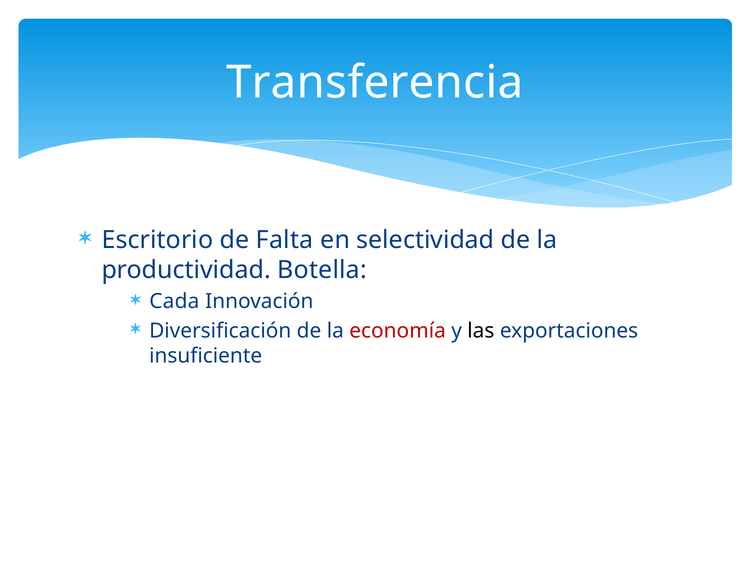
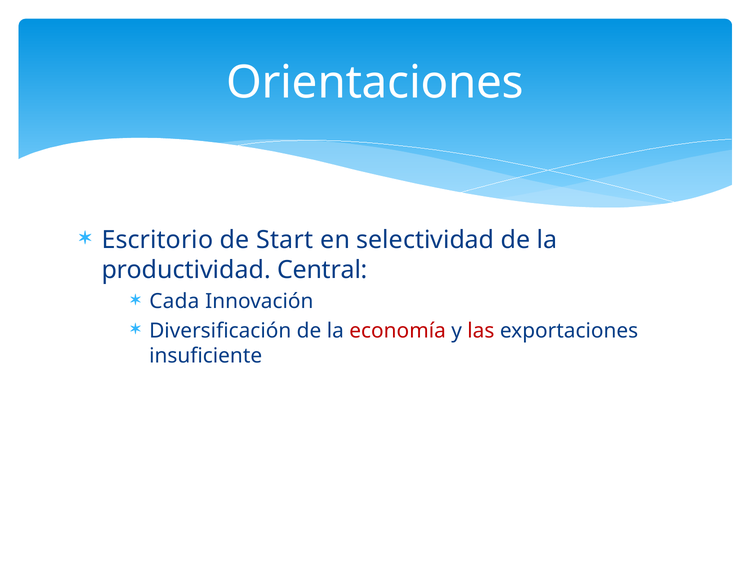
Transferencia: Transferencia -> Orientaciones (375, 82)
Falta: Falta -> Start (285, 240)
Botella: Botella -> Central (322, 270)
las colour: black -> red (481, 331)
